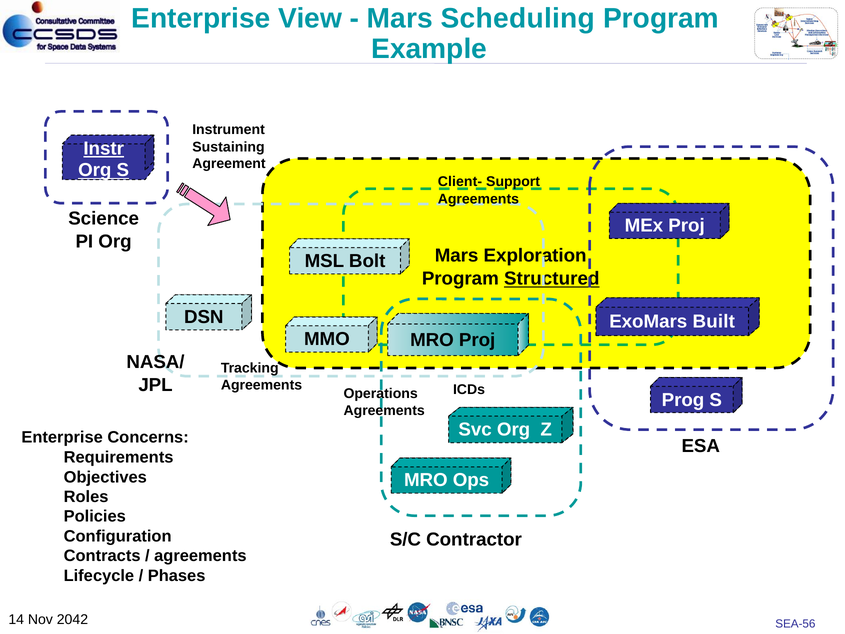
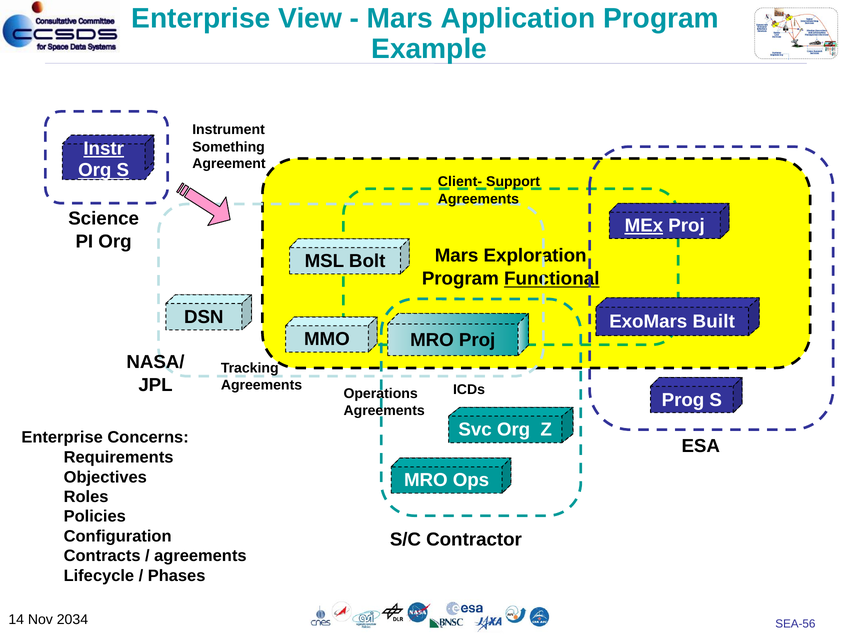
Scheduling: Scheduling -> Application (518, 19)
Sustaining: Sustaining -> Something (229, 147)
MEx underline: none -> present (644, 226)
Structured: Structured -> Functional (552, 279)
2042: 2042 -> 2034 (72, 619)
